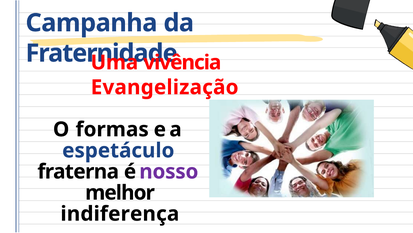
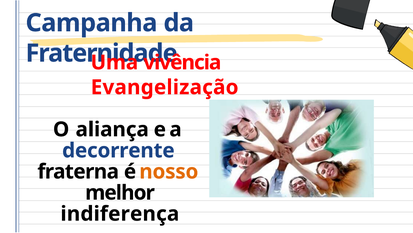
formas: formas -> aliança (112, 129)
espetáculo: espetáculo -> decorrente (118, 150)
nosso colour: purple -> orange (169, 171)
